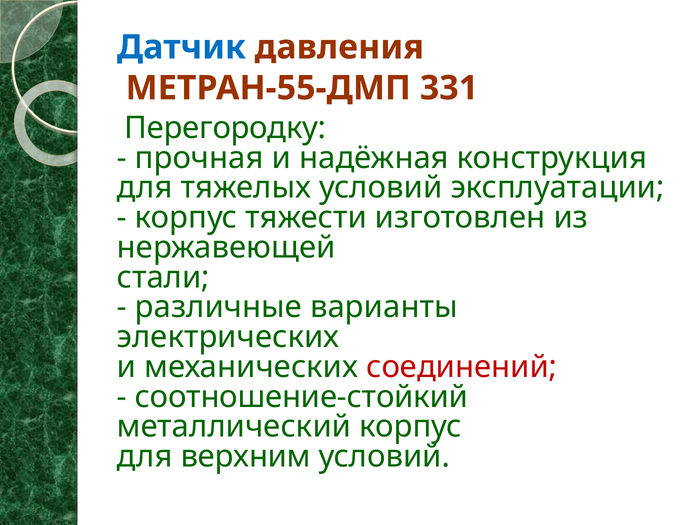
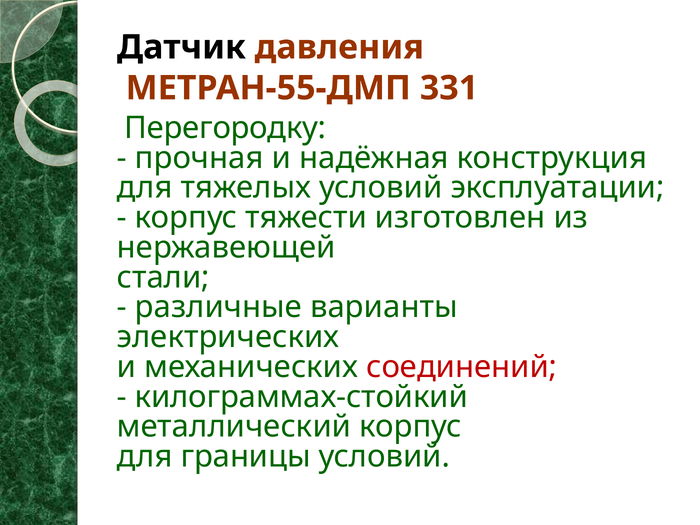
Датчик colour: blue -> black (181, 47)
соотношение-стойкий: соотношение-стойкий -> килограммах-стойкий (301, 397)
верхним: верхним -> границы (246, 457)
